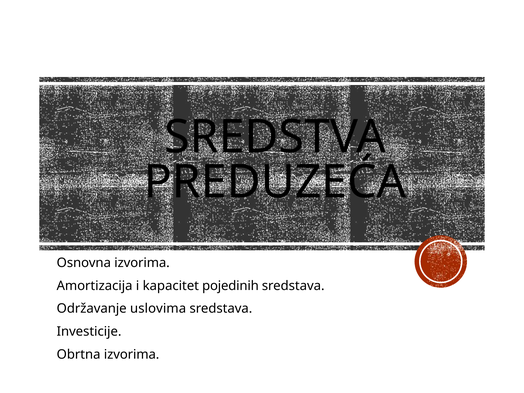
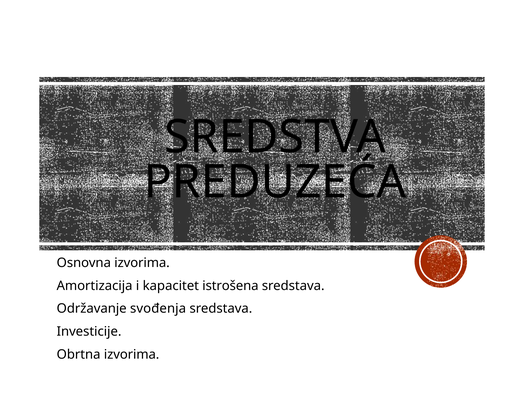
pojedinih: pojedinih -> istrošena (230, 286)
uslovima: uslovima -> svođenja (158, 309)
